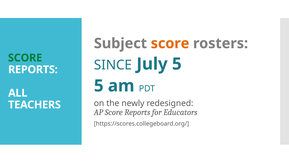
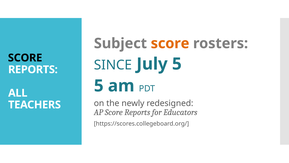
SCORE colour: green -> black (25, 58)
